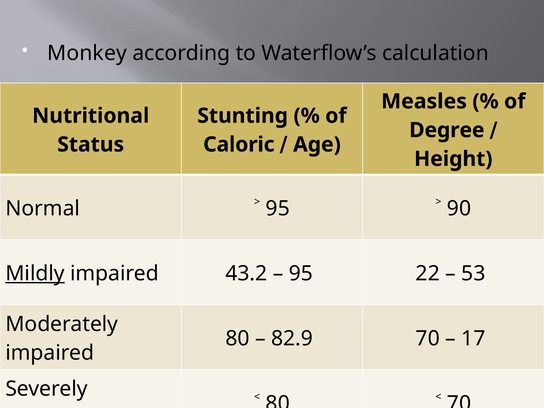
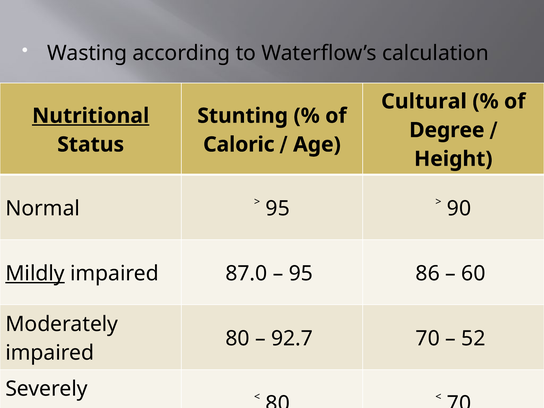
Monkey: Monkey -> Wasting (87, 53)
Measles: Measles -> Cultural (424, 101)
Nutritional underline: none -> present (91, 116)
43.2: 43.2 -> 87.0 (246, 273)
22: 22 -> 86 (428, 273)
53: 53 -> 60 (473, 273)
82.9: 82.9 -> 92.7 (292, 338)
17: 17 -> 52 (473, 338)
